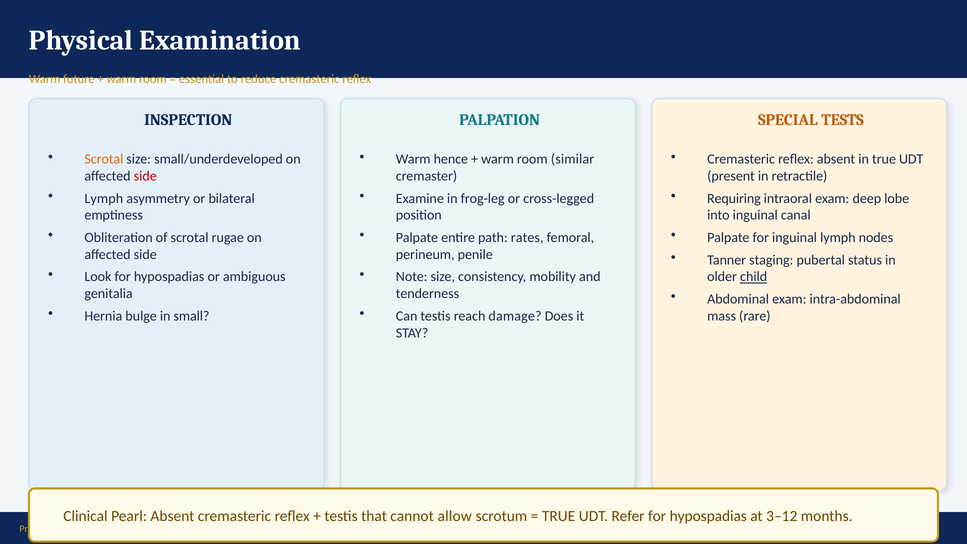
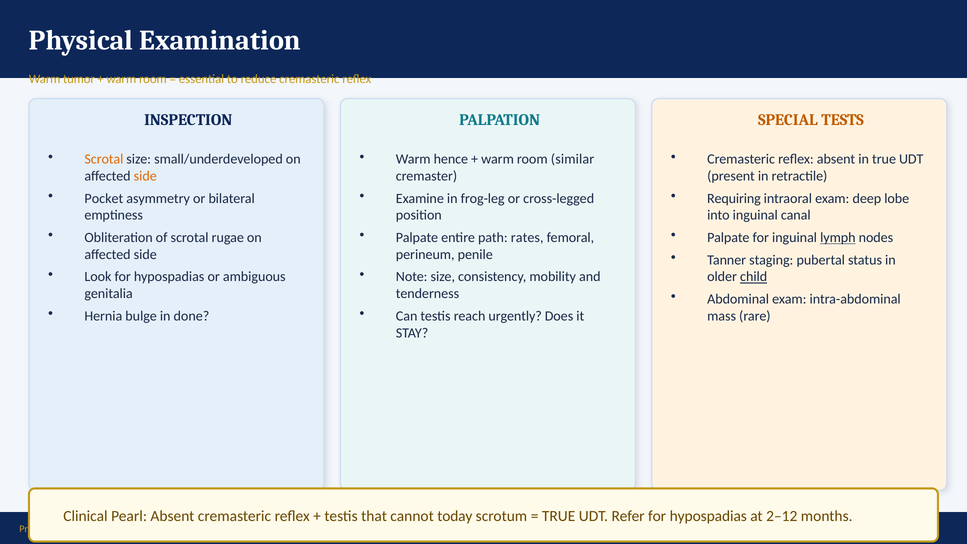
future: future -> tumor (79, 79)
side colour: red -> orange (145, 176)
Lymph: Lymph -> Pocket (104, 198)
lymph underline: none -> present (838, 238)
small: small -> done (191, 316)
damage: damage -> urgently (515, 316)
allow: allow -> today (455, 516)
3–12: 3–12 -> 2–12 (782, 516)
